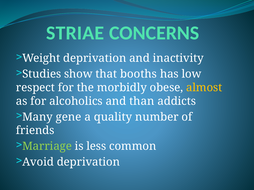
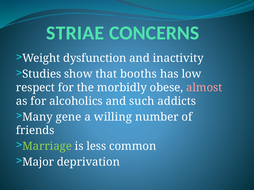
Weight deprivation: deprivation -> dysfunction (95, 58)
almost colour: yellow -> pink (204, 88)
than: than -> such (142, 101)
quality: quality -> willing (113, 117)
Avoid: Avoid -> Major (38, 162)
